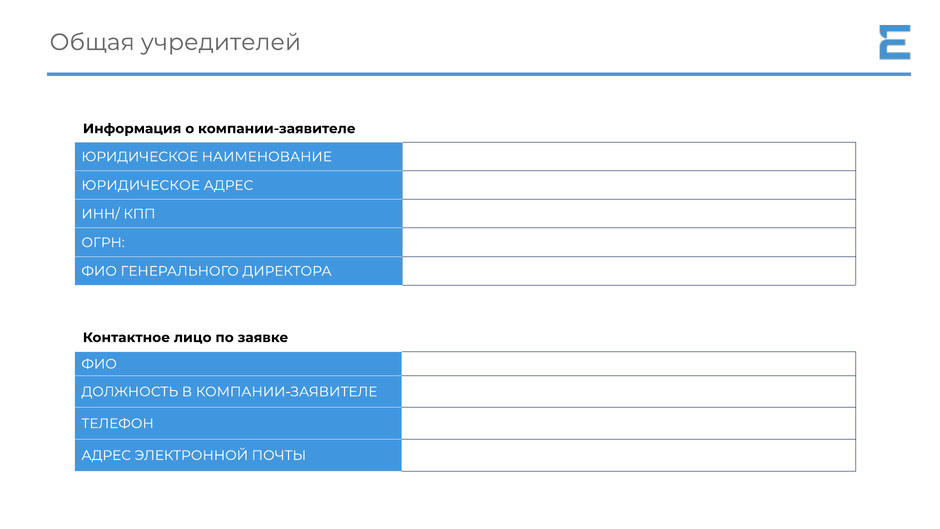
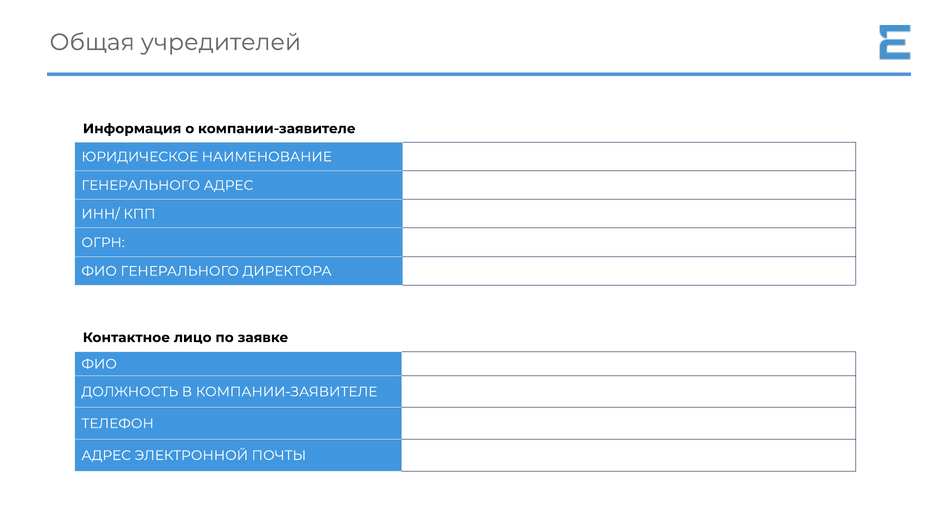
ЮРИДИЧЕСКОЕ: ЮРИДИЧЕСКОЕ -> ГЕНЕРАЛЬНОГО (141, 185)
